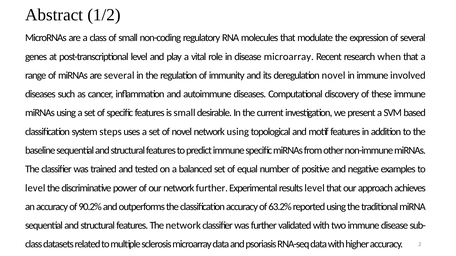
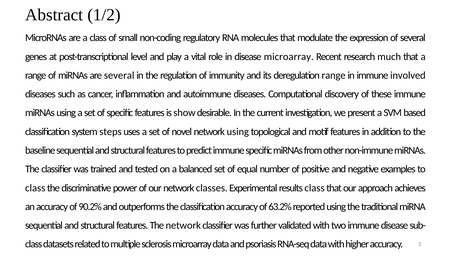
when: when -> much (389, 57)
deregulation novel: novel -> range (334, 75)
is small: small -> show (185, 113)
level: level -> class (35, 188)
network further: further -> classes (212, 188)
results level: level -> class (315, 188)
